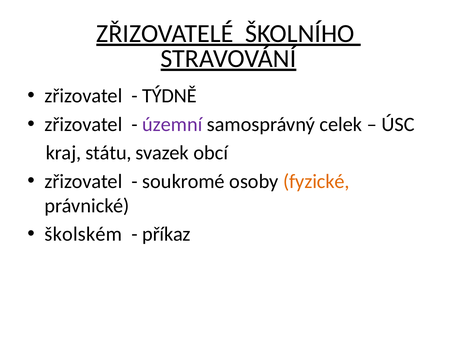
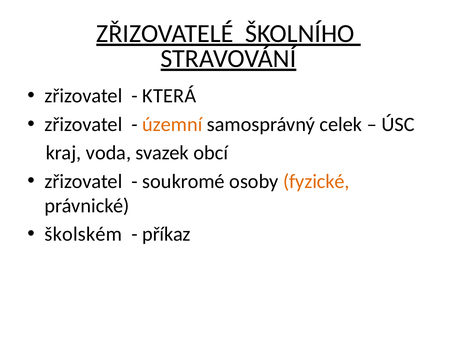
TÝDNĚ: TÝDNĚ -> KTERÁ (169, 96)
územní colour: purple -> orange (172, 124)
státu: státu -> voda (108, 153)
